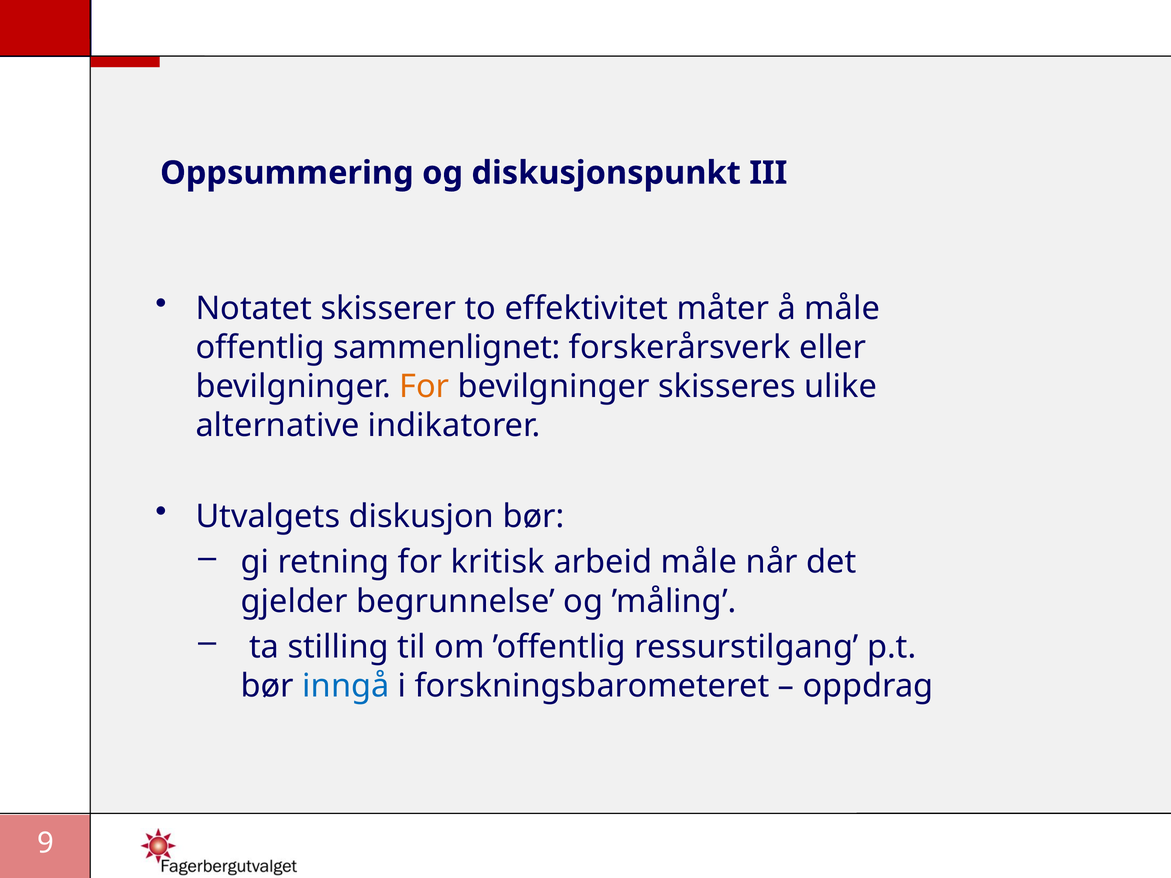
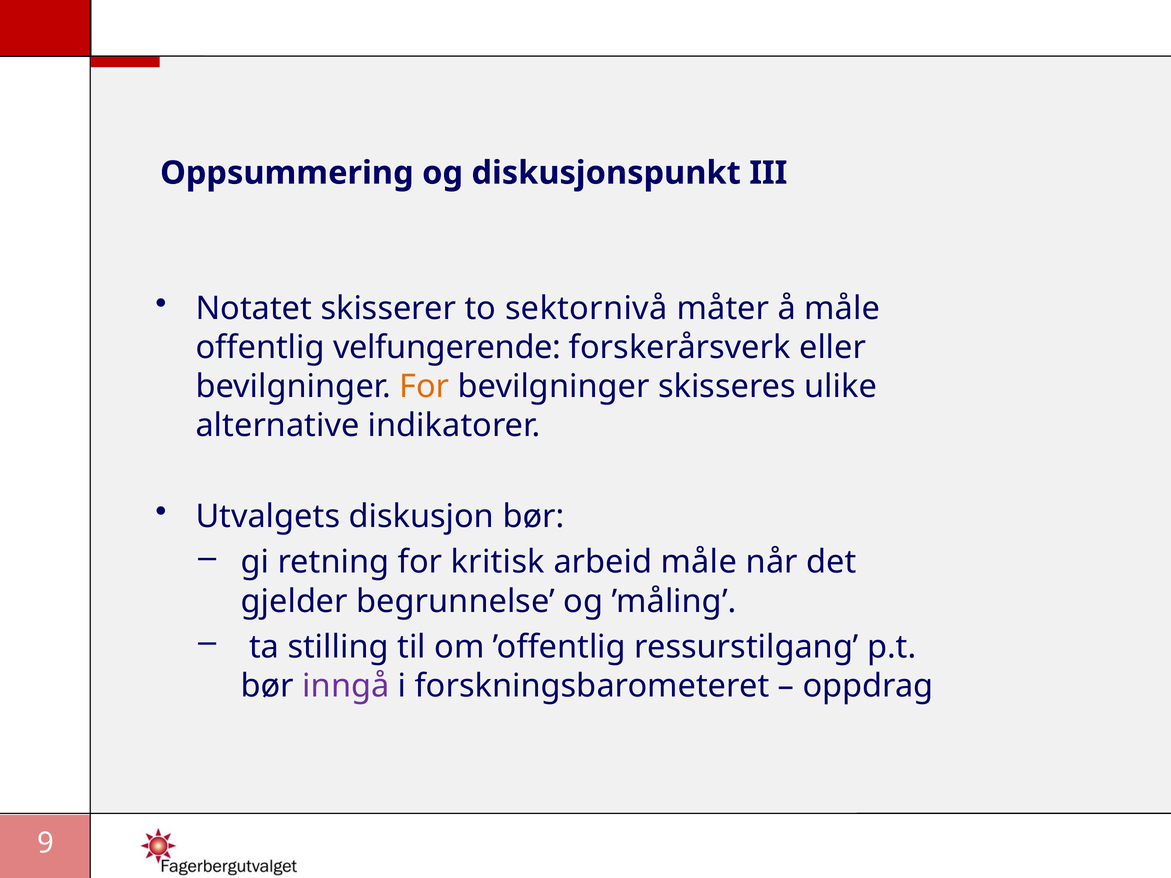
effektivitet: effektivitet -> sektornivå (586, 309)
sammenlignet: sammenlignet -> velfungerende (447, 348)
inngå colour: blue -> purple (346, 686)
